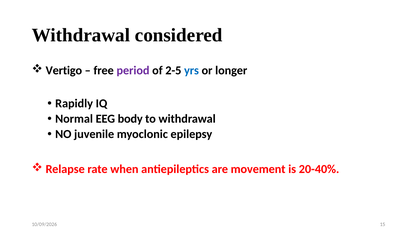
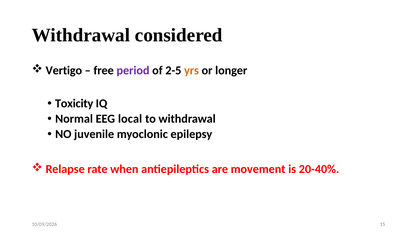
yrs colour: blue -> orange (192, 71)
Rapidly: Rapidly -> Toxicity (74, 103)
body: body -> local (130, 119)
